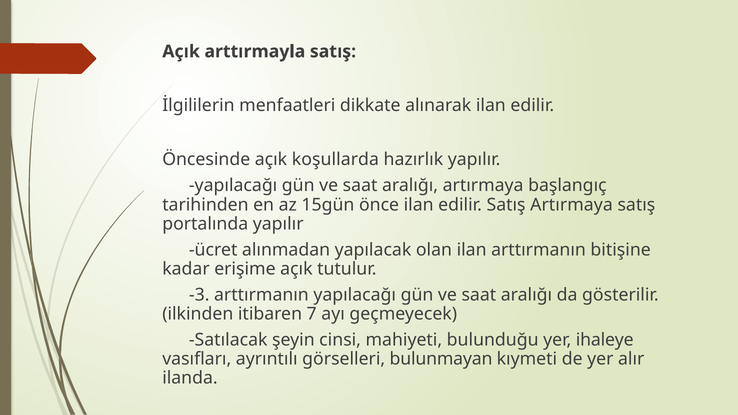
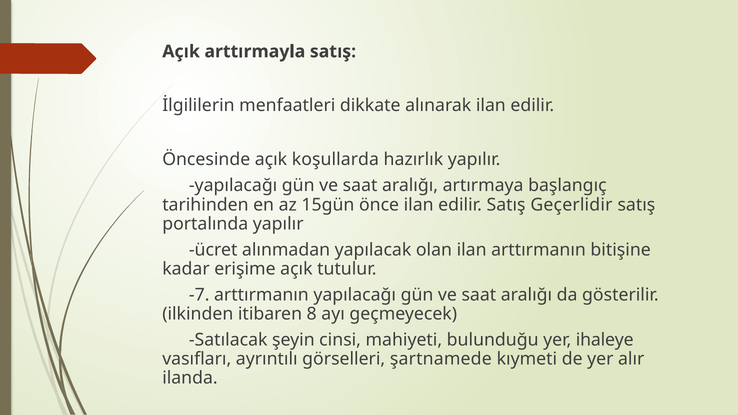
Satış Artırmaya: Artırmaya -> Geçerlidir (571, 205)
-3: -3 -> -7 (199, 295)
7: 7 -> 8 (312, 314)
bulunmayan: bulunmayan -> şartnamede (441, 359)
